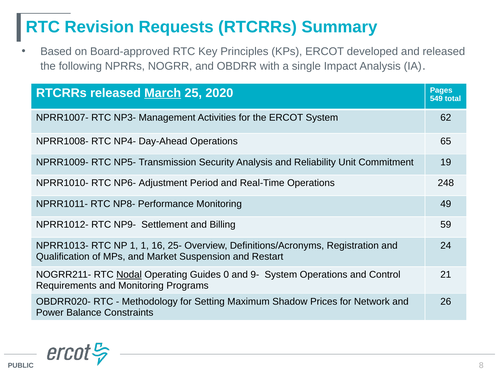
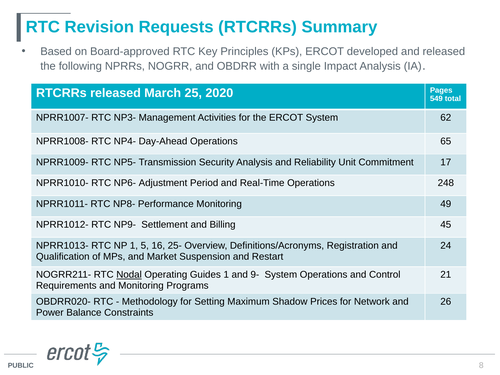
March underline: present -> none (163, 93)
19: 19 -> 17 (446, 162)
59: 59 -> 45 (446, 225)
1 1: 1 -> 5 (145, 246)
Guides 0: 0 -> 1 (226, 275)
